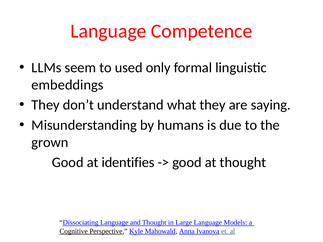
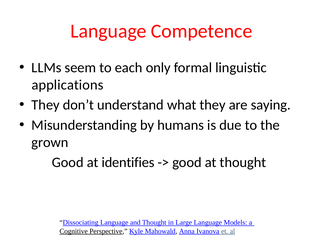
used: used -> each (129, 68)
embeddings: embeddings -> applications (68, 85)
